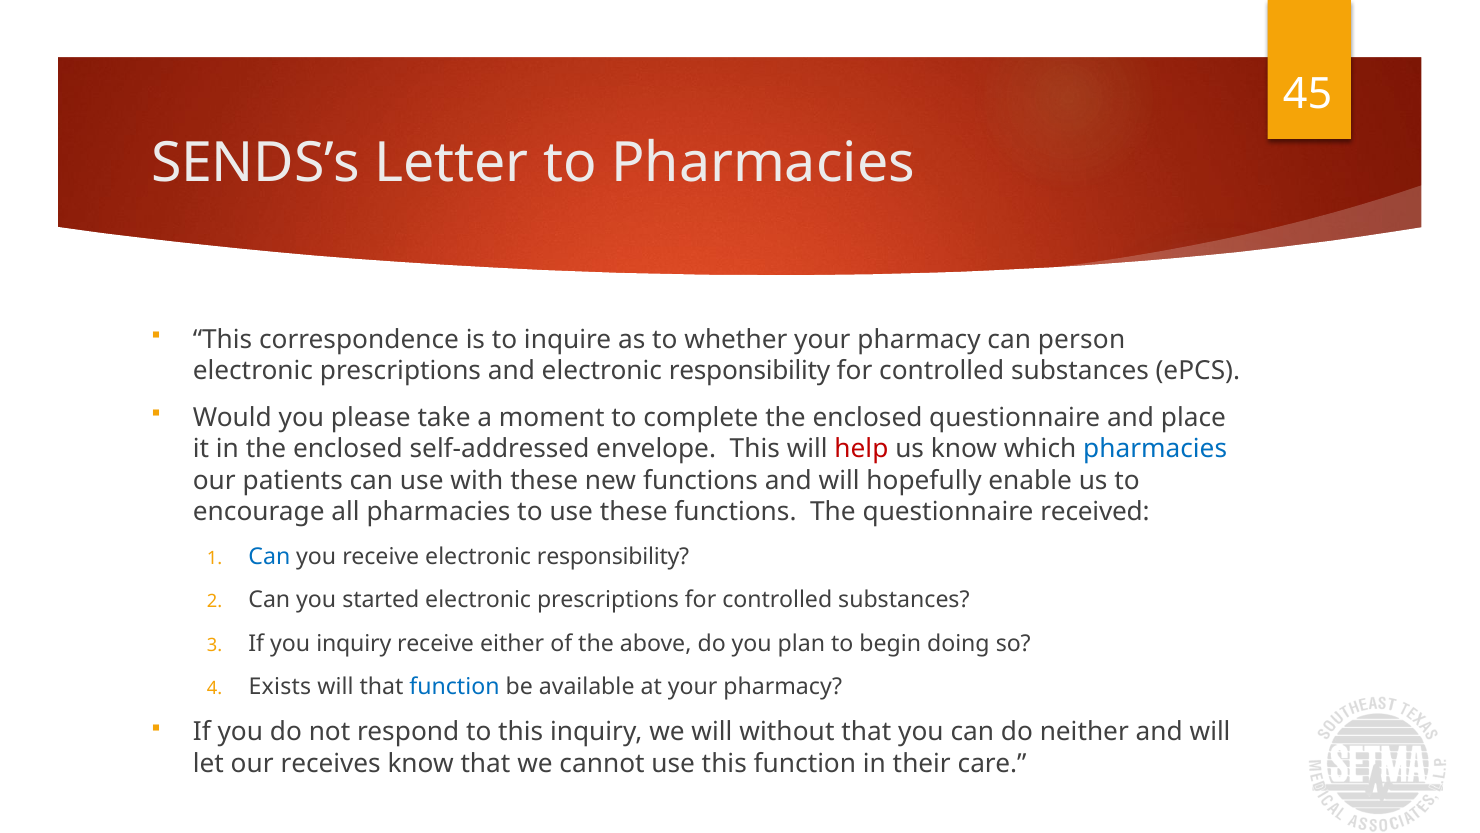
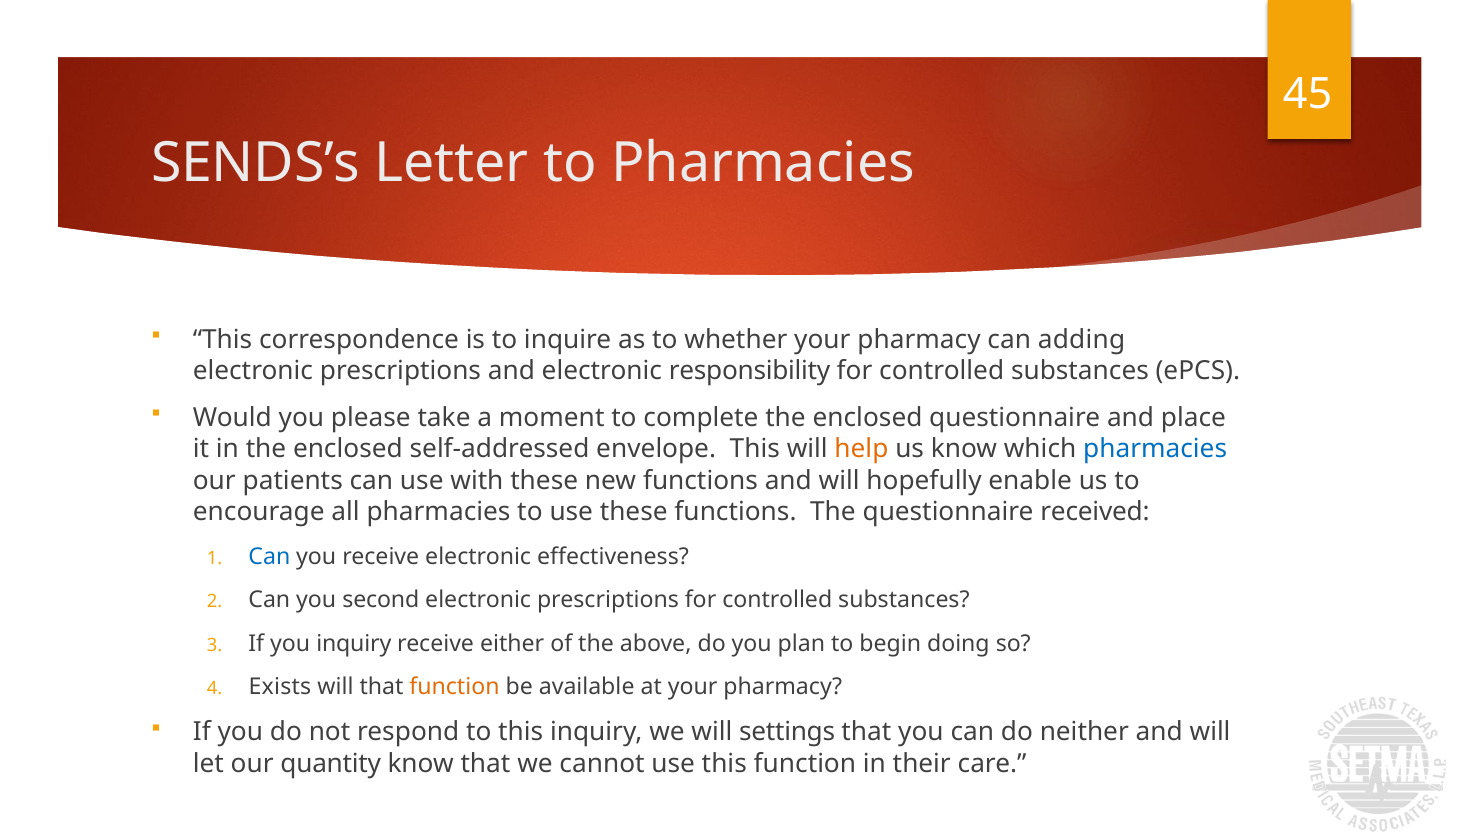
person: person -> adding (1082, 339)
help colour: red -> orange (861, 449)
receive electronic responsibility: responsibility -> effectiveness (613, 557)
started: started -> second (381, 600)
function colour: blue -> orange (454, 686)
without: without -> settings (787, 732)
receives: receives -> quantity (331, 763)
